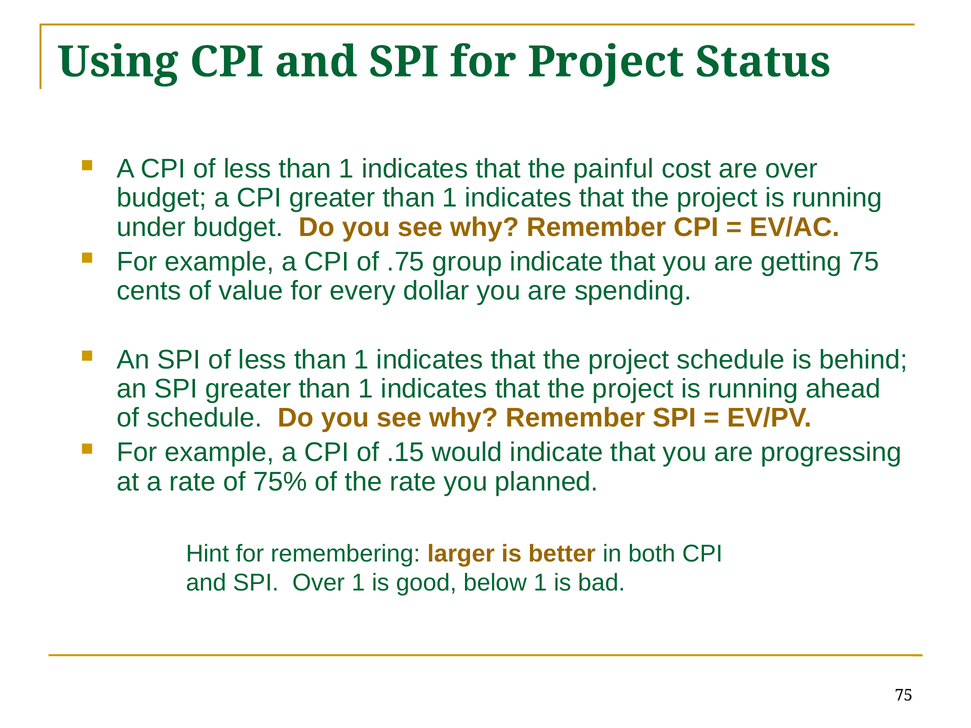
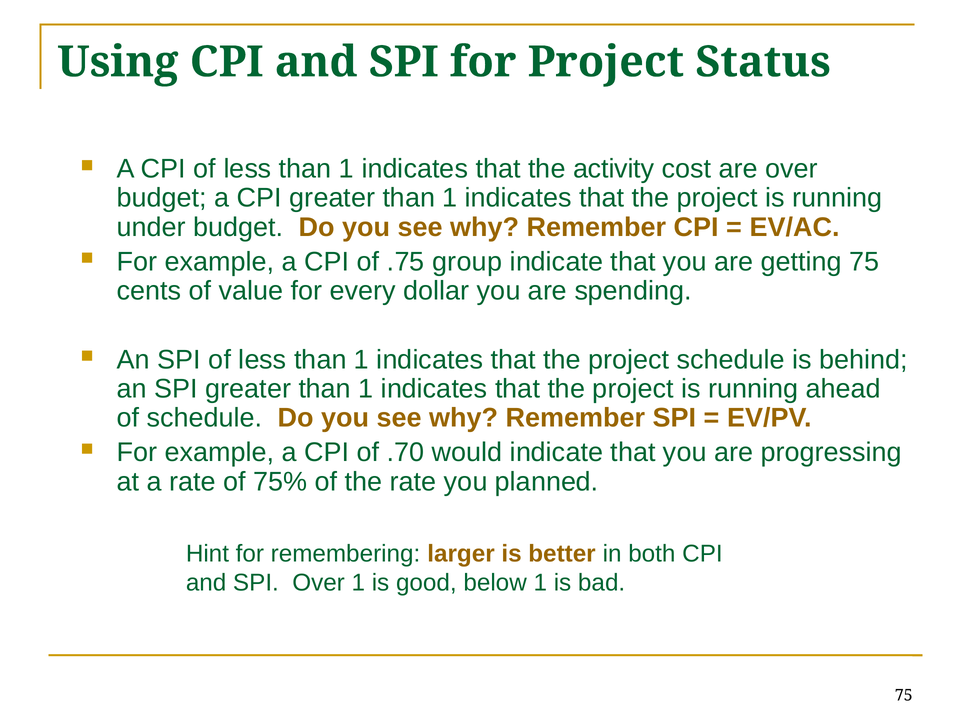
painful: painful -> activity (614, 169)
.15: .15 -> .70 (406, 453)
